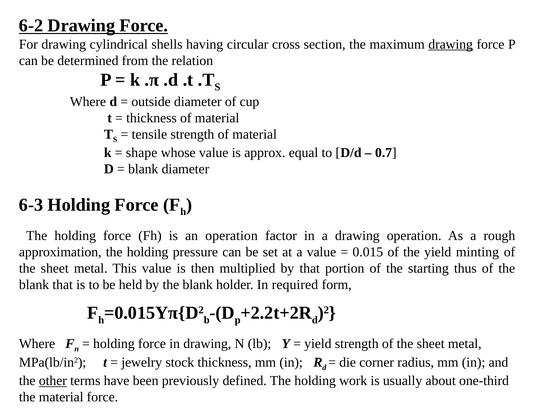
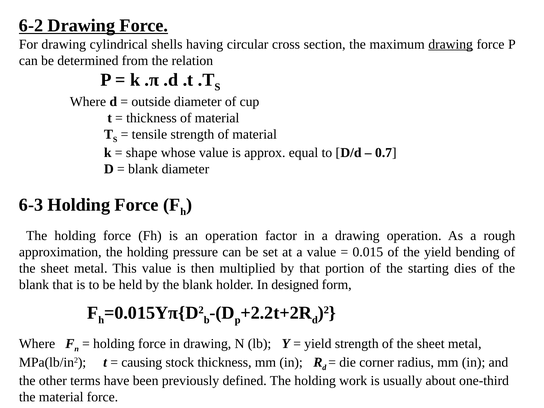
minting: minting -> bending (478, 252)
thus: thus -> dies (465, 268)
required: required -> designed (295, 285)
jewelry: jewelry -> causing (142, 362)
other underline: present -> none (53, 381)
